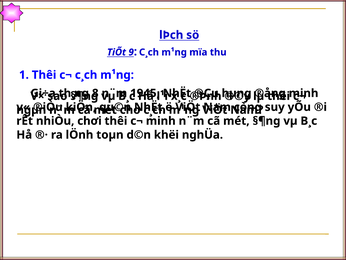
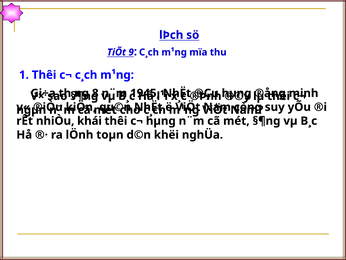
chơi: chơi -> khái (89, 121)
c¬ minh: minh -> hµng (161, 121)
